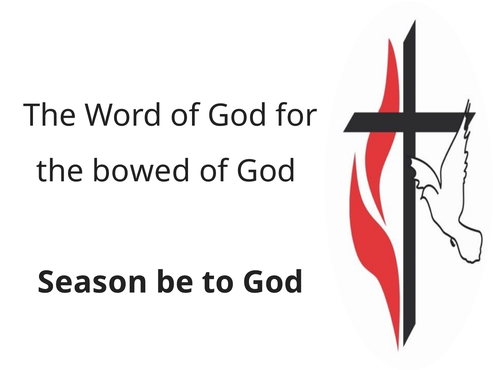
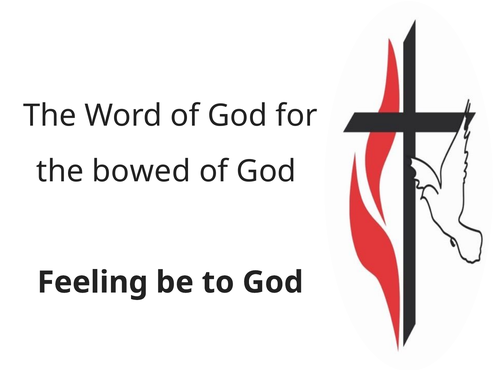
Season: Season -> Feeling (93, 282)
